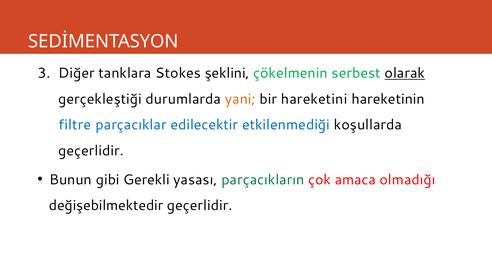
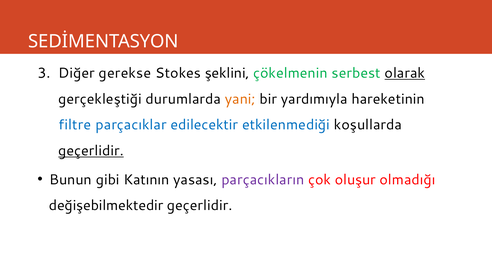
tanklara: tanklara -> gerekse (125, 73)
hareketini: hareketini -> yardımıyla (314, 99)
geçerlidir underline: none -> present (91, 151)
Gerekli: Gerekli -> Katının (146, 180)
parçacıkların colour: green -> purple (263, 180)
amaca: amaca -> oluşur (355, 180)
